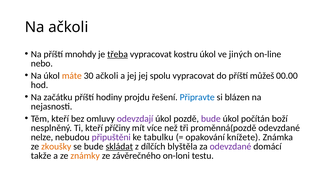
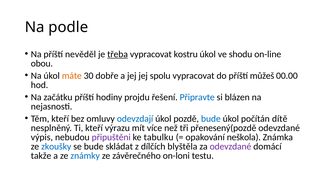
Na ačkoli: ačkoli -> podle (68, 27)
mnohdy: mnohdy -> nevěděl (81, 54)
jiných: jiných -> shodu (241, 54)
nebo: nebo -> obou (42, 63)
30 ačkoli: ačkoli -> dobře (107, 76)
odevzdají colour: purple -> blue (135, 119)
bude colour: purple -> blue (211, 119)
boží: boží -> dítě (280, 119)
příčiny: příčiny -> výrazu (117, 128)
proměnná(pozdě: proměnná(pozdě -> přenesený(pozdě (223, 128)
nelze: nelze -> výpis (42, 137)
knížete: knížete -> neškola (244, 137)
zkoušky colour: orange -> blue (56, 146)
skládat underline: present -> none (119, 146)
známky colour: orange -> blue (85, 155)
